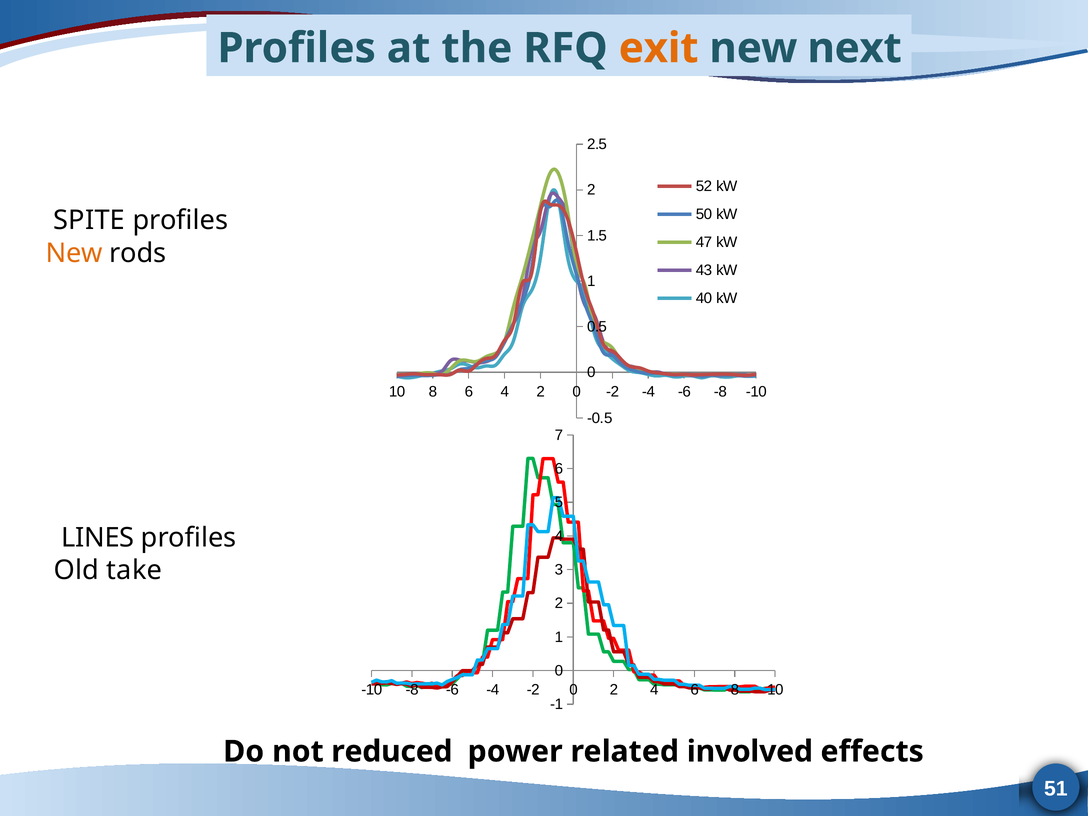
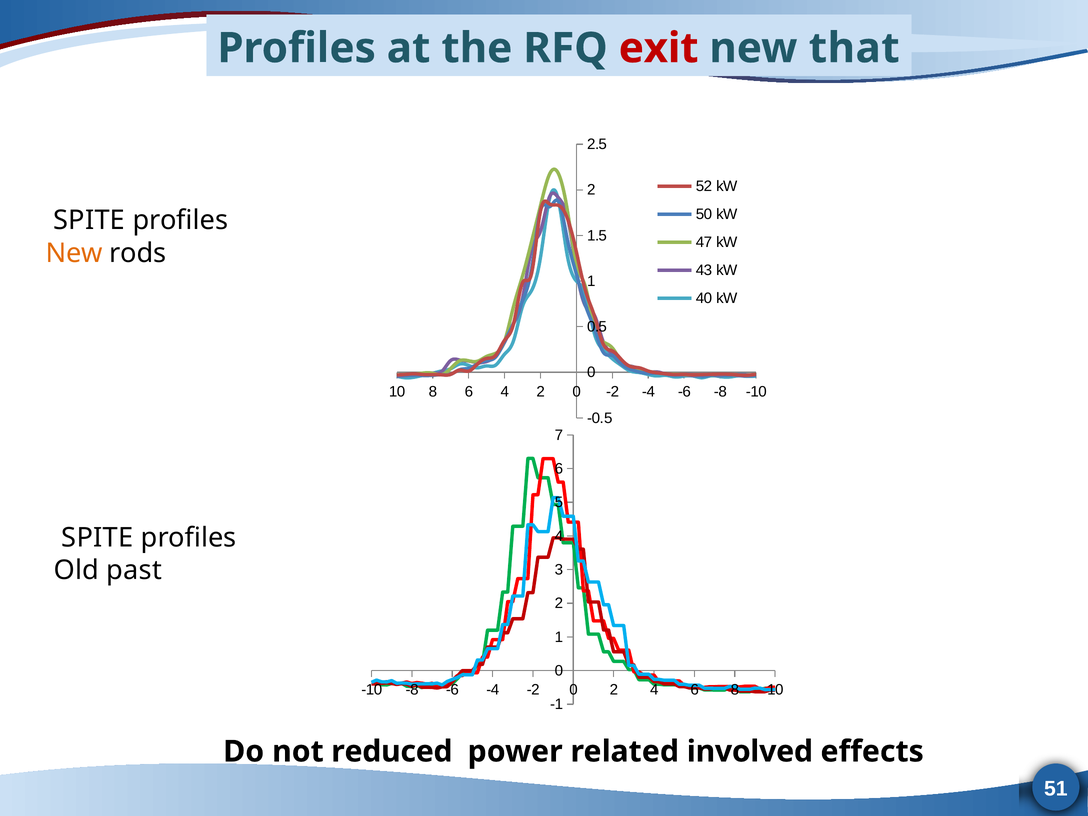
exit colour: orange -> red (659, 48)
next: next -> that (854, 48)
LINES: LINES -> SPITE (97, 538)
take: take -> past (134, 570)
